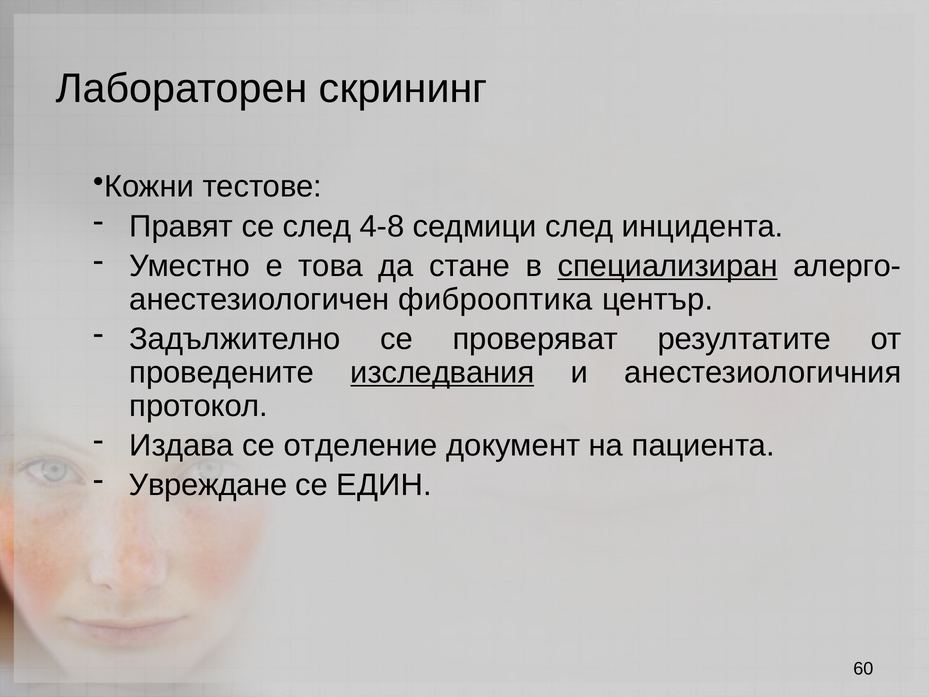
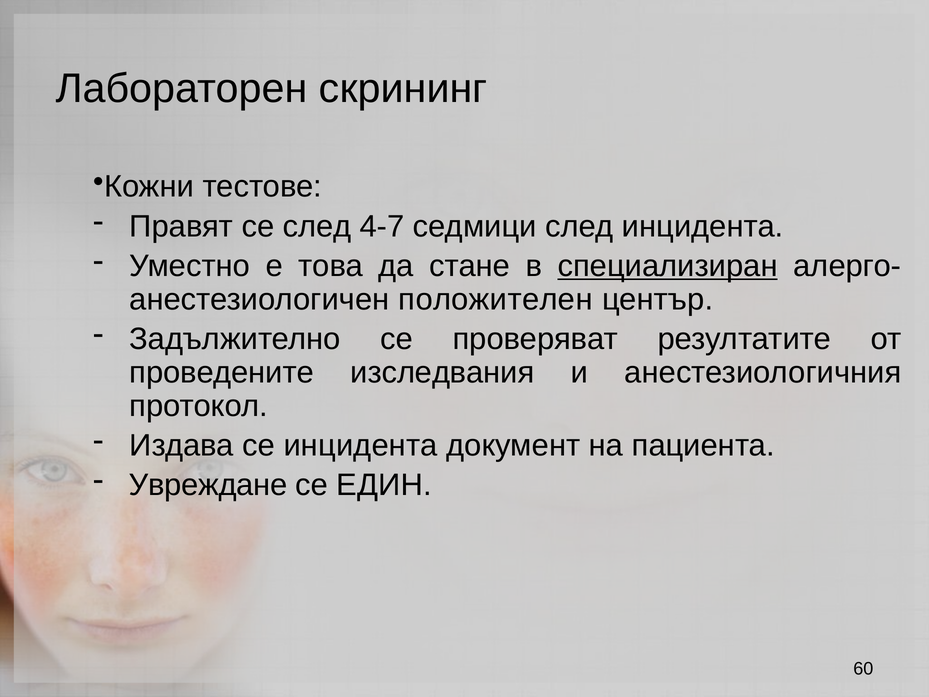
4-8: 4-8 -> 4-7 (382, 226)
фиброоптика: фиброоптика -> положителен (496, 299)
изследвания underline: present -> none (442, 372)
се отделение: отделение -> инцидента (361, 445)
